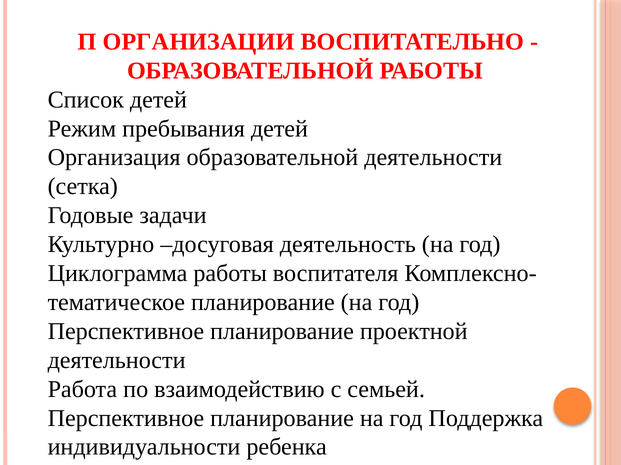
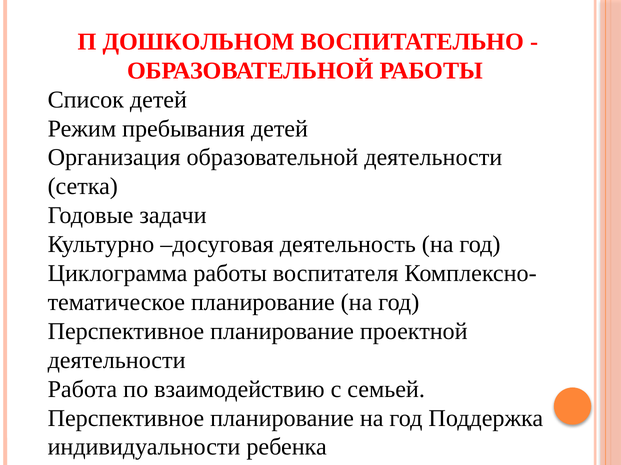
ОРГАНИЗАЦИИ: ОРГАНИЗАЦИИ -> ДОШКОЛЬНОМ (199, 42)
